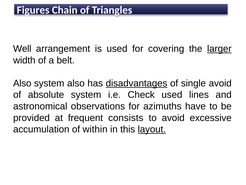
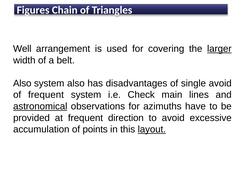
disadvantages underline: present -> none (137, 83)
of absolute: absolute -> frequent (46, 95)
Check used: used -> main (172, 95)
astronomical underline: none -> present (40, 106)
consists: consists -> direction (126, 118)
within: within -> points (95, 129)
